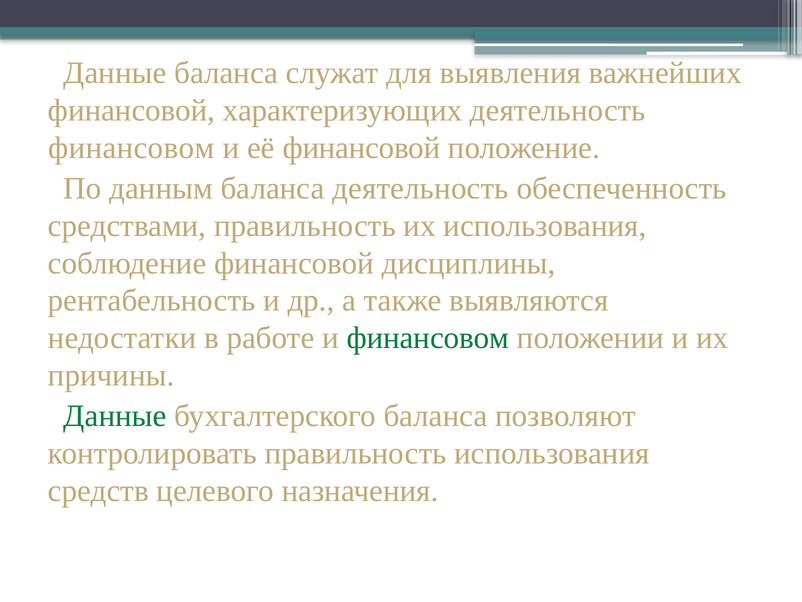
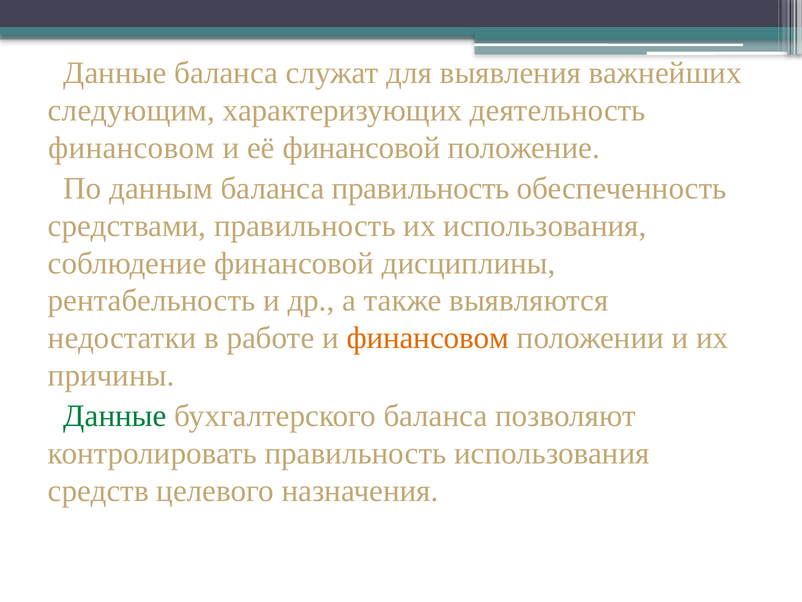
финансовой: финансовой -> следующим (132, 110)
баланса деятельность: деятельность -> правильность (421, 188)
финансовом colour: green -> orange (428, 338)
